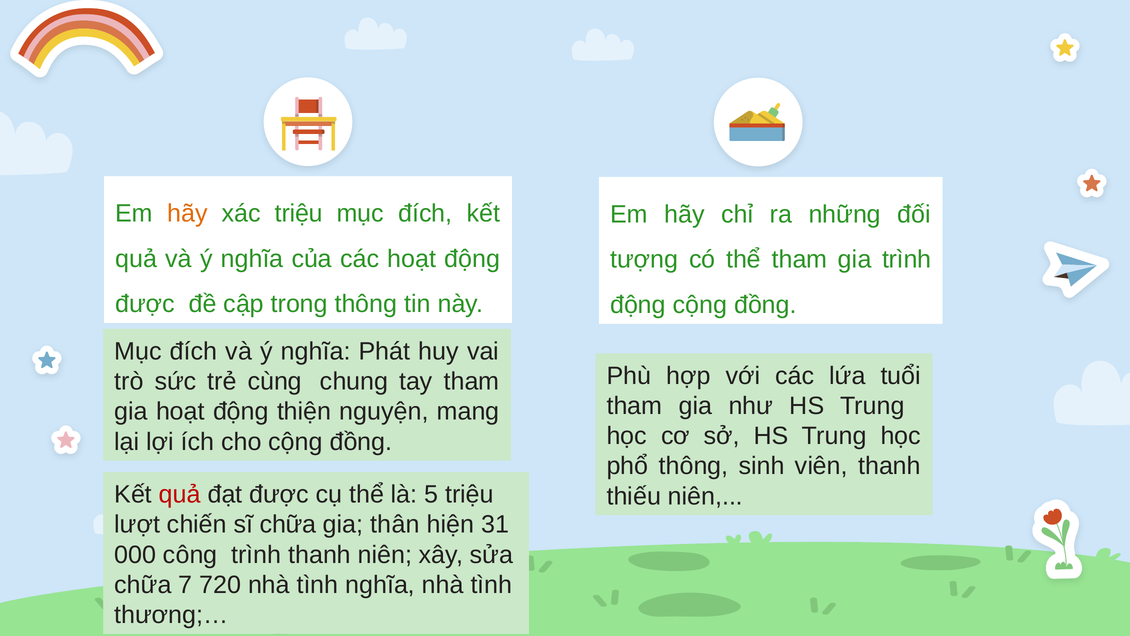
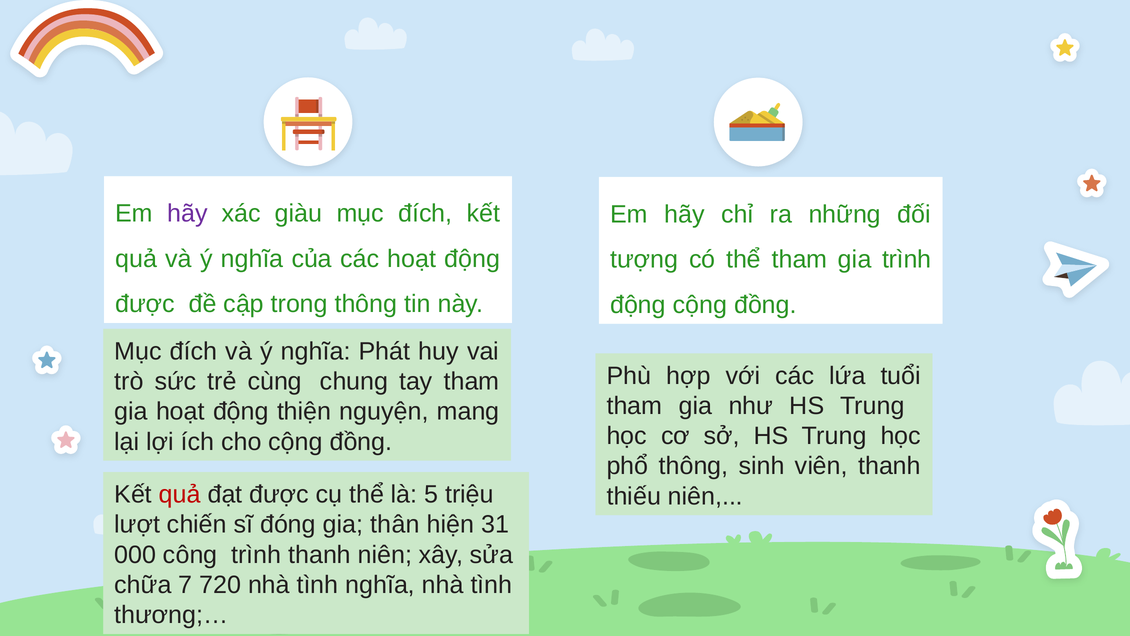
hãy colour: orange -> purple (187, 214)
xác triệu: triệu -> giàu (299, 214)
sĩ chữa: chữa -> đóng (288, 524)
